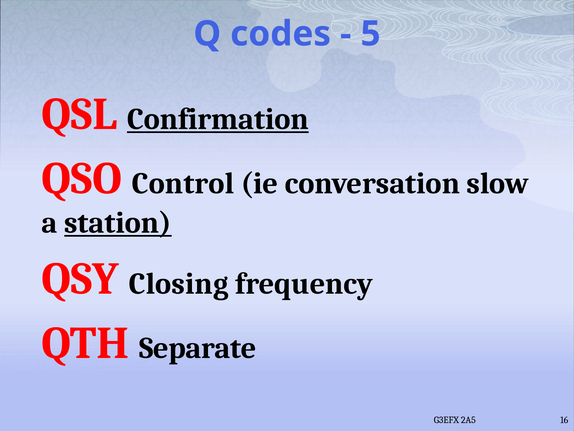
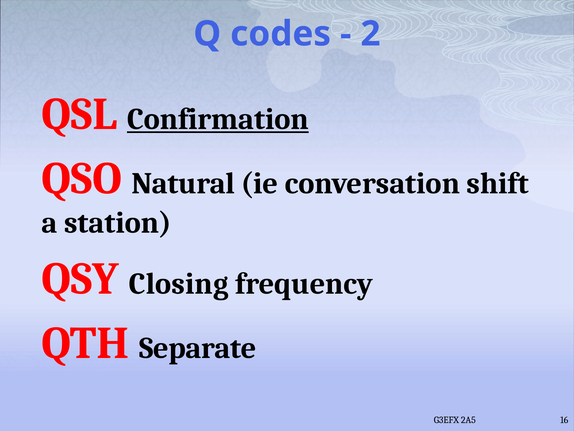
5: 5 -> 2 (370, 34)
Control: Control -> Natural (183, 183)
slow: slow -> shift (498, 183)
station underline: present -> none (118, 223)
